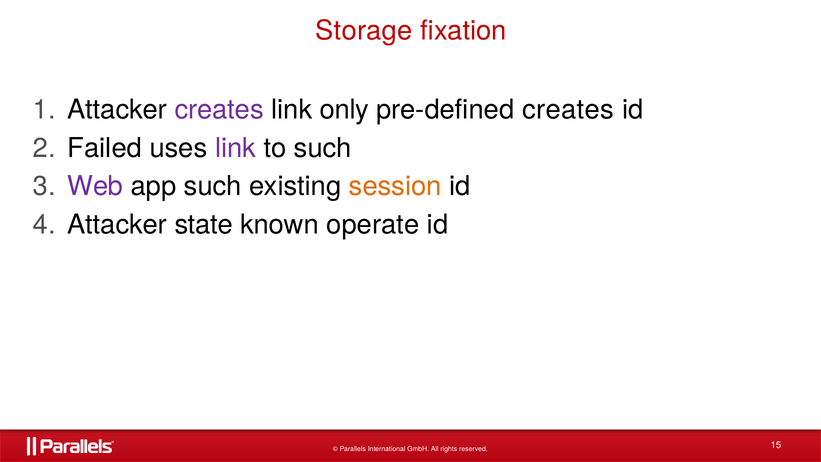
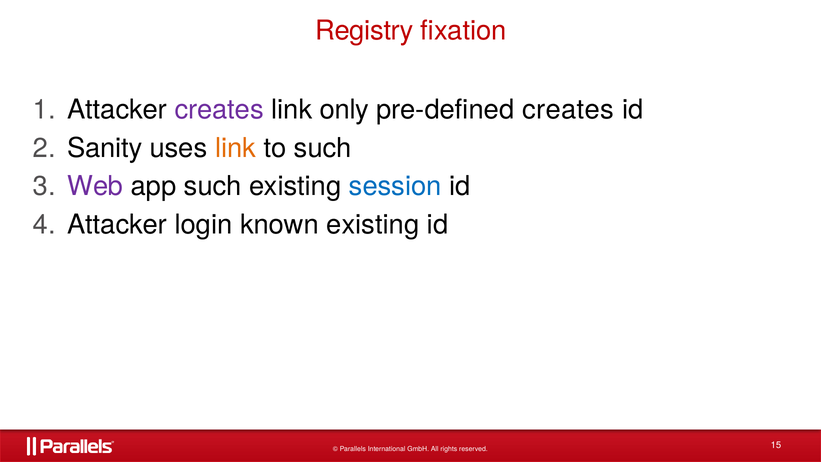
Storage: Storage -> Registry (364, 31)
Failed: Failed -> Sanity (105, 148)
link colour: purple -> orange (236, 148)
session colour: orange -> blue (395, 186)
state: state -> login (203, 225)
known operate: operate -> existing (373, 225)
